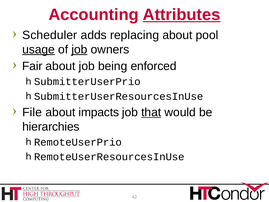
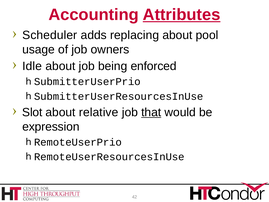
usage underline: present -> none (39, 49)
job underline: present -> none (79, 49)
Fair: Fair -> Idle (32, 66)
File: File -> Slot (32, 112)
impacts: impacts -> relative (99, 112)
hierarchies: hierarchies -> expression (51, 127)
